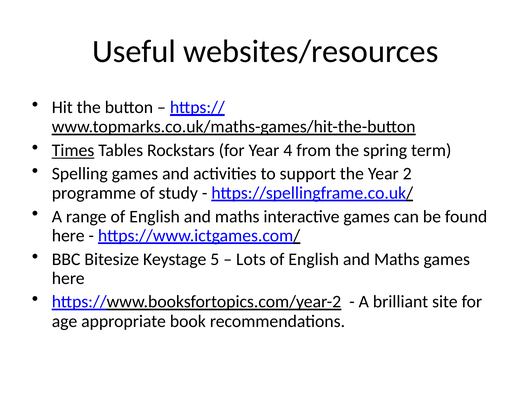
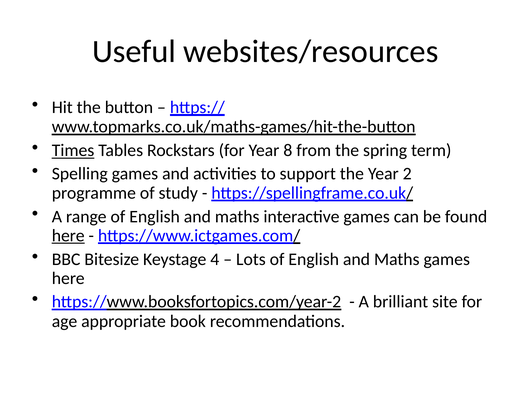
4: 4 -> 8 (288, 151)
here underline: none -> present (68, 236)
5: 5 -> 4 (215, 260)
